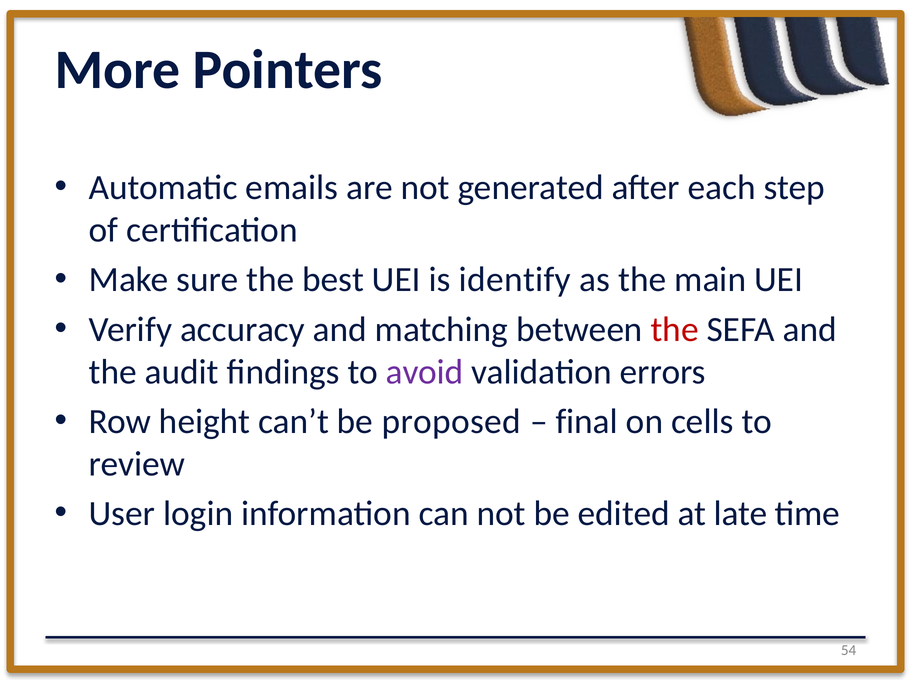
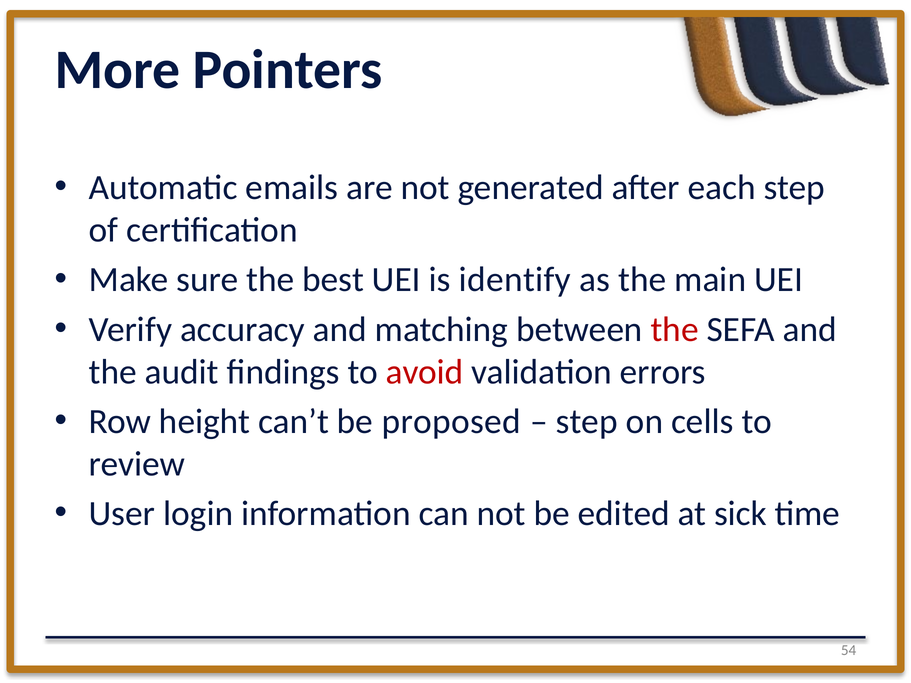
avoid colour: purple -> red (425, 372)
final: final -> step (587, 422)
late: late -> sick (741, 514)
